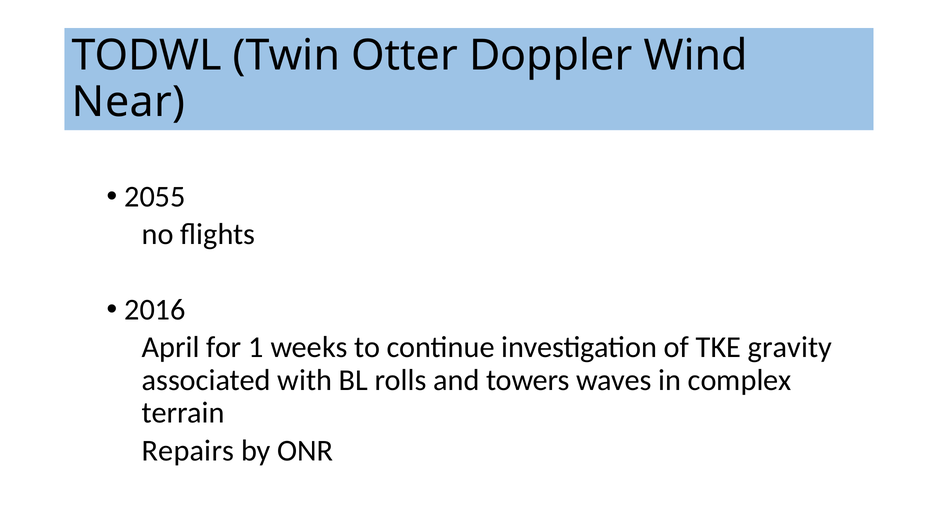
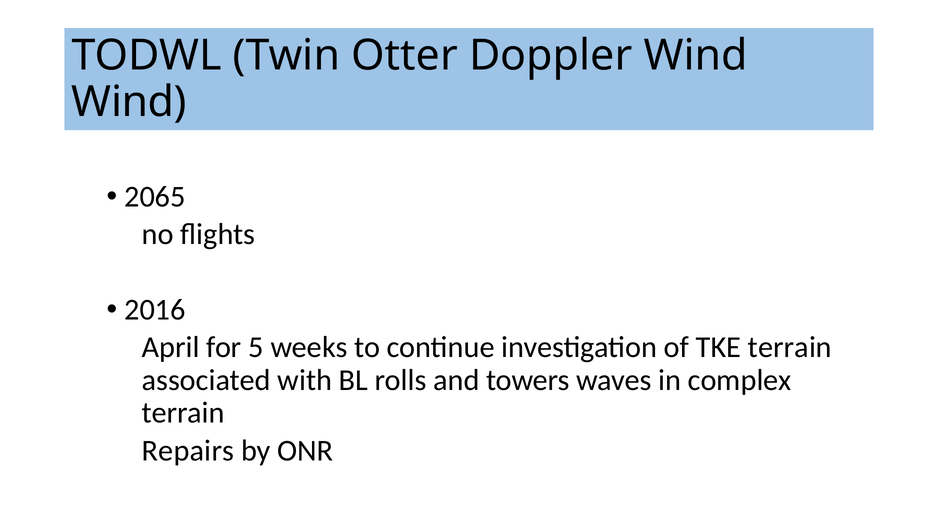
Near: Near -> Wind (129, 102)
2055: 2055 -> 2065 (155, 197)
1: 1 -> 5 (256, 347)
TKE gravity: gravity -> terrain (790, 347)
